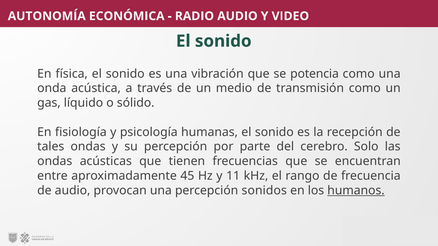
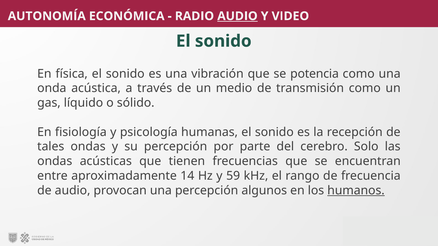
AUDIO underline: none -> present (237, 16)
45: 45 -> 14 (187, 176)
11: 11 -> 59 (233, 176)
sonidos: sonidos -> algunos (264, 191)
